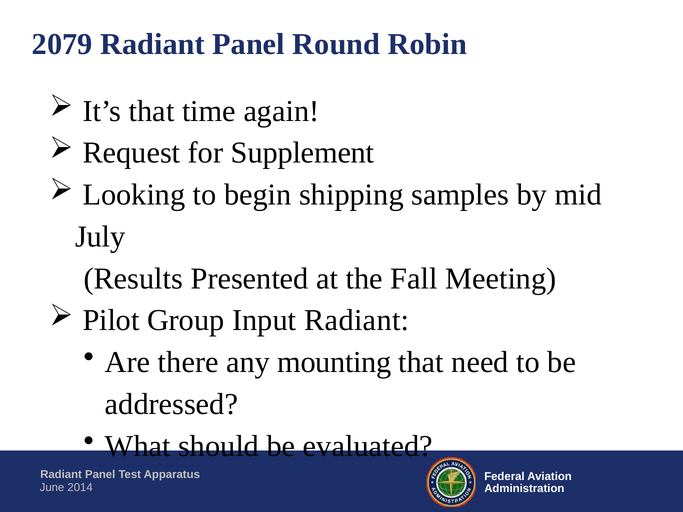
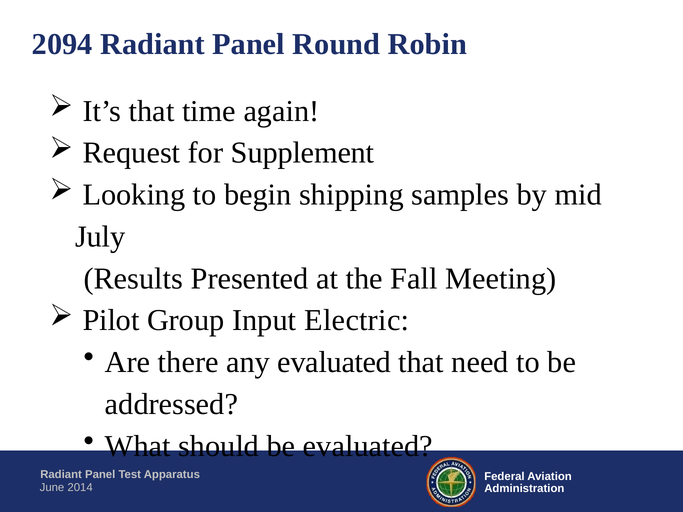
2079: 2079 -> 2094 (62, 44)
Input Radiant: Radiant -> Electric (357, 321)
any mounting: mounting -> evaluated (334, 362)
